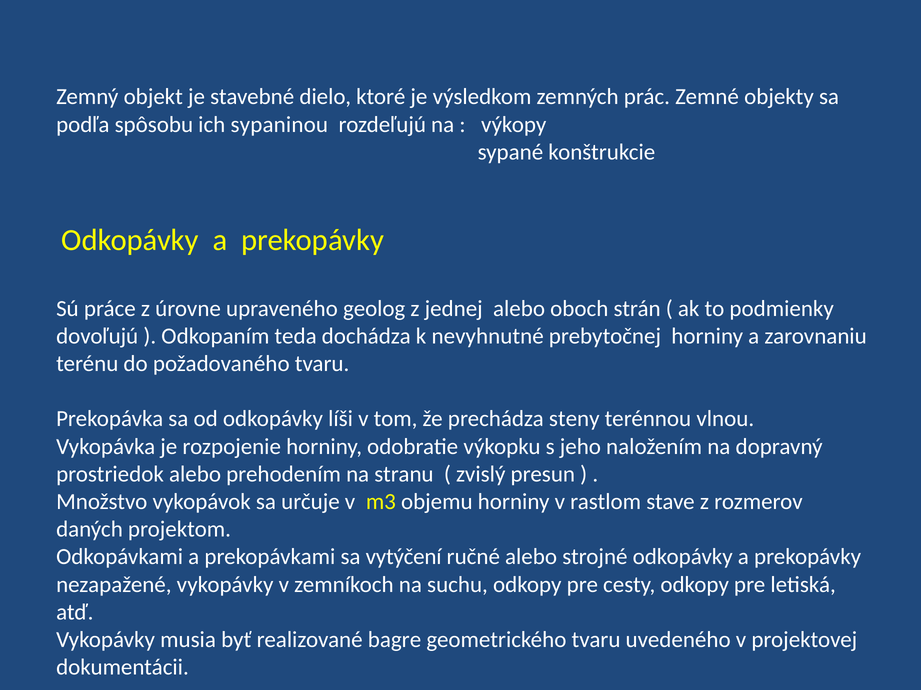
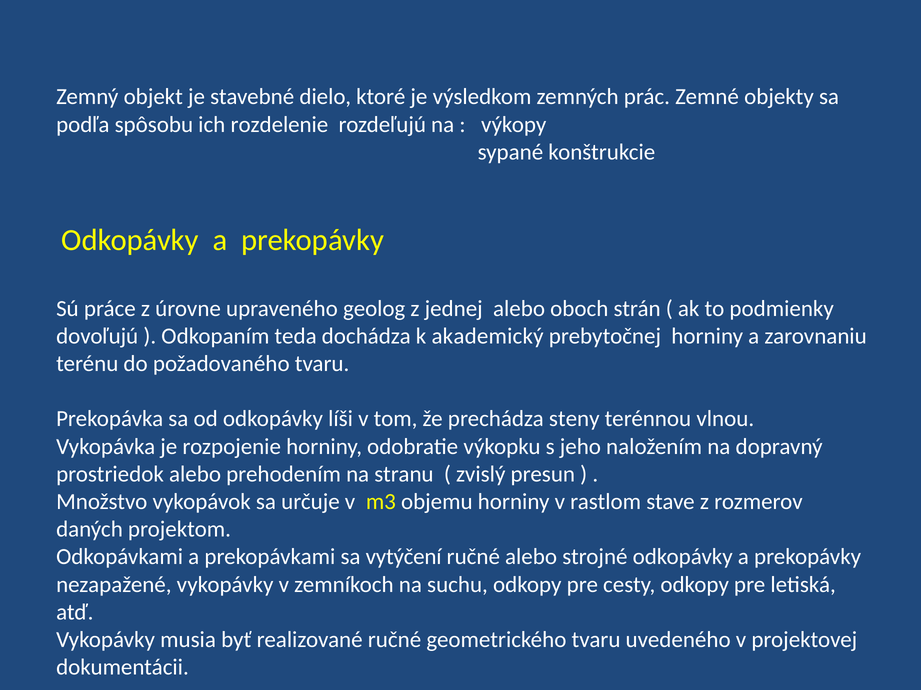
sypaninou: sypaninou -> rozdelenie (279, 125)
nevyhnutné: nevyhnutné -> akademický (488, 336)
realizované bagre: bagre -> ručné (395, 640)
